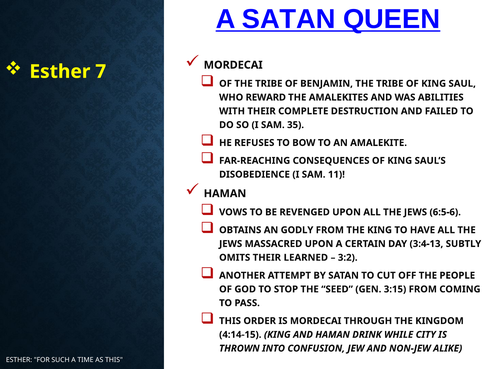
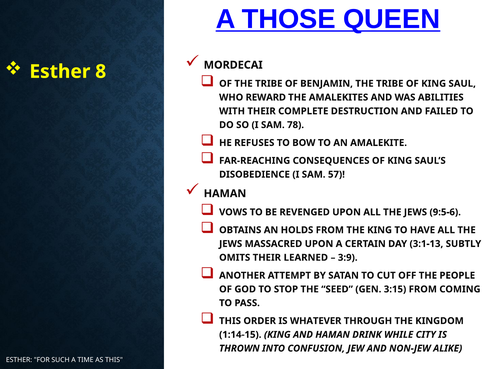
A SATAN: SATAN -> THOSE (289, 19)
7: 7 -> 8 (101, 72)
35: 35 -> 78 (296, 125)
11: 11 -> 57 (336, 174)
6:5-6: 6:5-6 -> 9:5-6 (445, 212)
GODLY: GODLY -> HOLDS (297, 230)
3:4-13: 3:4-13 -> 3:1-13 (426, 244)
3:2: 3:2 -> 3:9 (348, 258)
IS MORDECAI: MORDECAI -> WHATEVER (316, 321)
4:14-15: 4:14-15 -> 1:14-15 (240, 335)
